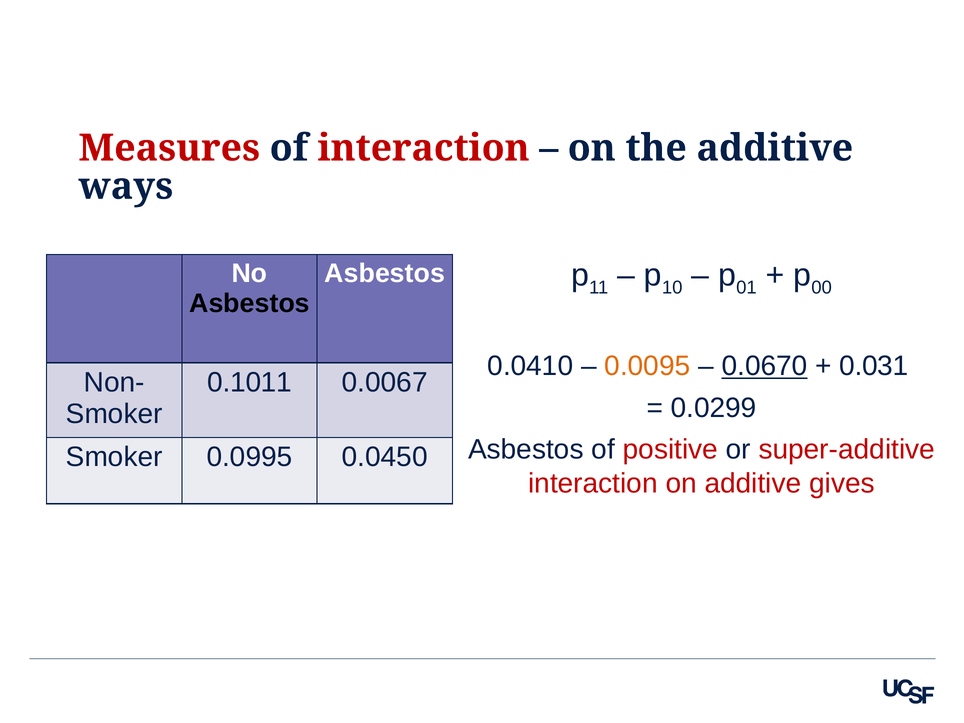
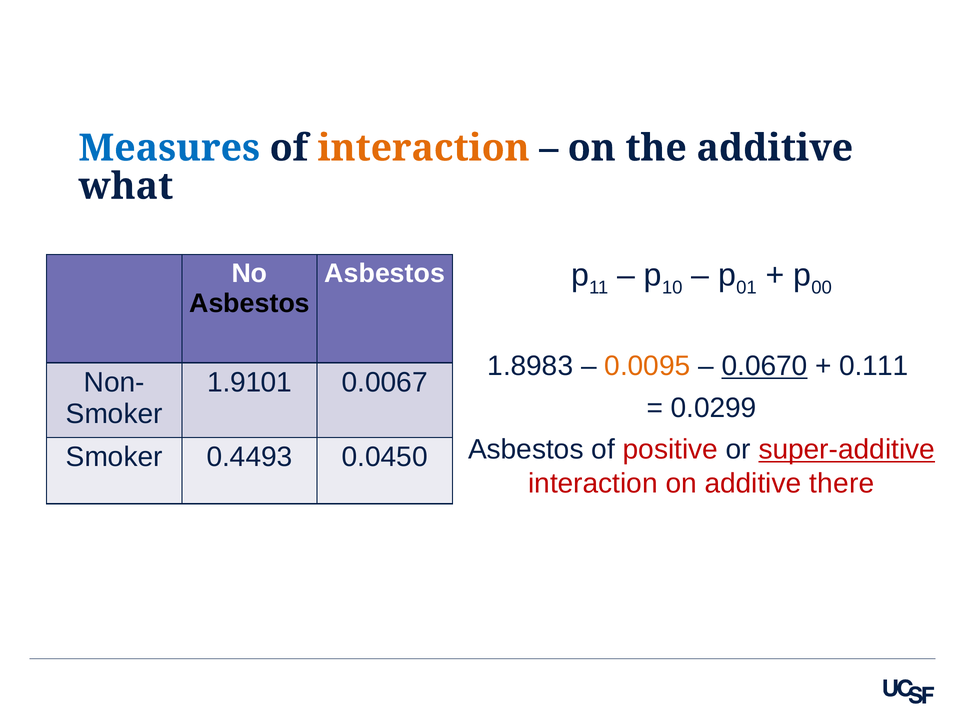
Measures colour: red -> blue (169, 148)
interaction colour: red -> orange (424, 148)
ways: ways -> what (126, 186)
0.0410: 0.0410 -> 1.8983 (530, 366)
0.031: 0.031 -> 0.111 (874, 366)
0.1011: 0.1011 -> 1.9101 (250, 383)
super-additive underline: none -> present (847, 450)
0.0995: 0.0995 -> 0.4493 (250, 457)
gives: gives -> there (842, 483)
